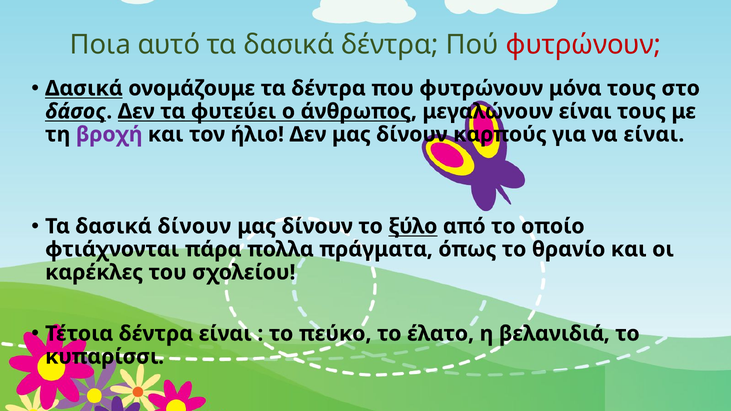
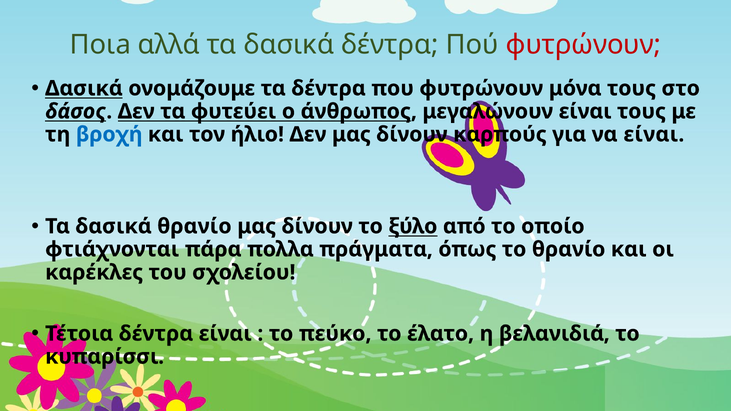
αυτό: αυτό -> αλλά (169, 45)
βροχή colour: purple -> blue (109, 134)
δασικά δίνουν: δίνουν -> θρανίο (194, 226)
